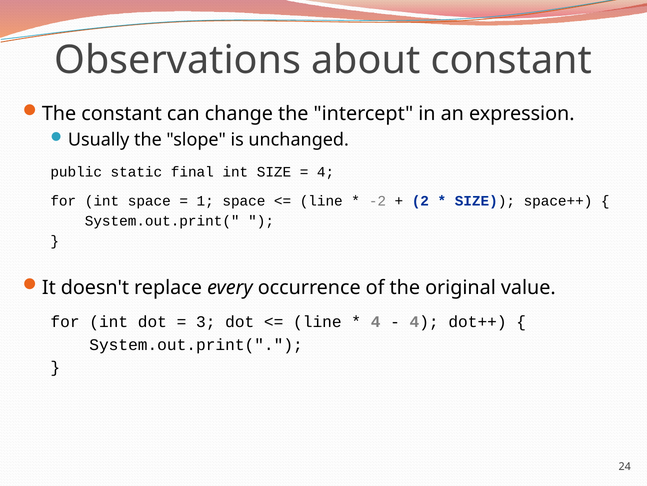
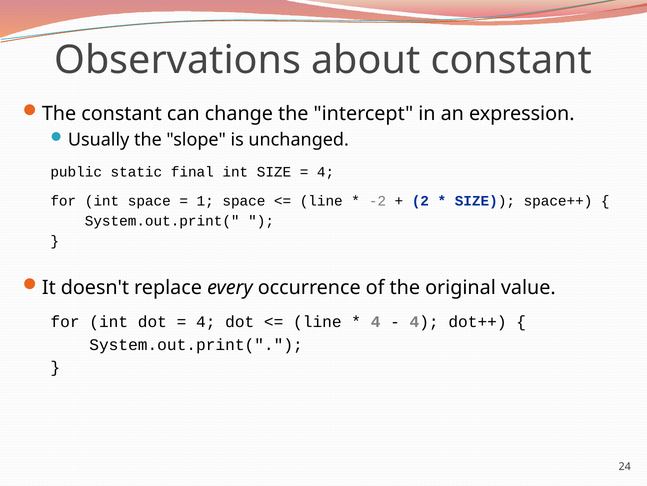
3: 3 -> 4 (206, 322)
